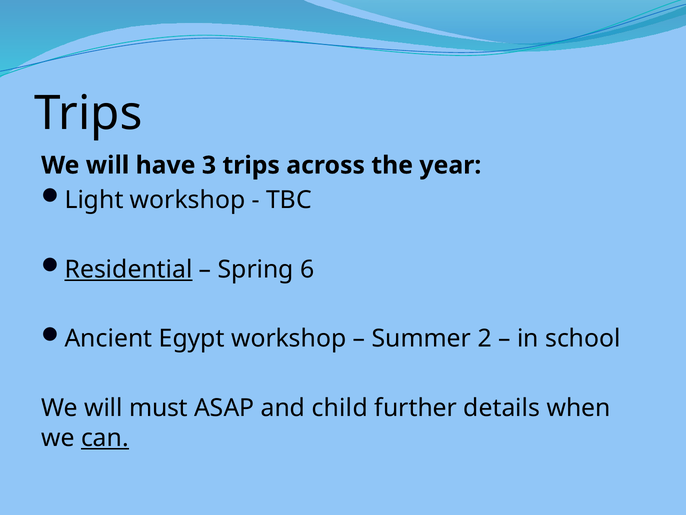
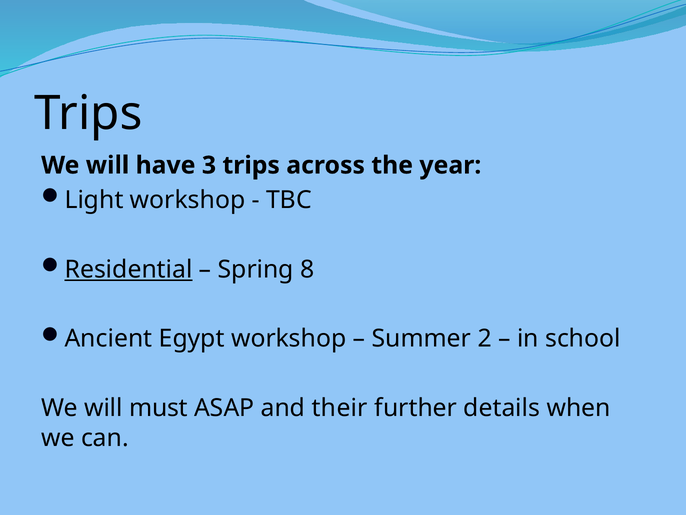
6: 6 -> 8 (307, 269)
child: child -> their (340, 408)
can underline: present -> none (105, 437)
